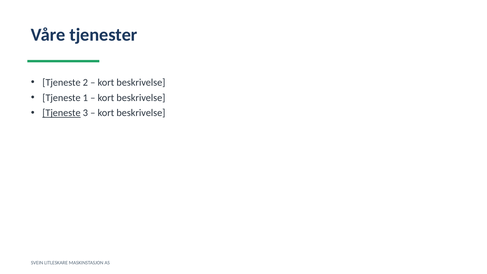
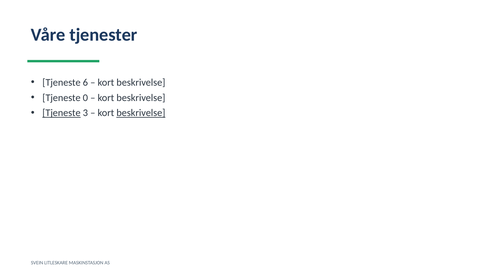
2: 2 -> 6 (85, 82)
1: 1 -> 0 (85, 98)
beskrivelse underline: none -> present (141, 113)
